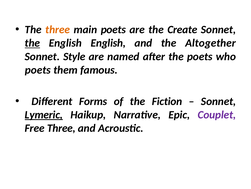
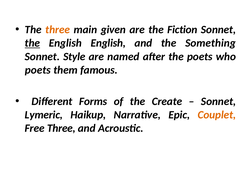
main poets: poets -> given (113, 30)
Create: Create -> Fiction (182, 30)
Altogether: Altogether -> Something (211, 43)
Fiction: Fiction -> Create (167, 101)
Lymeric underline: present -> none (44, 114)
Couplet colour: purple -> orange (217, 114)
